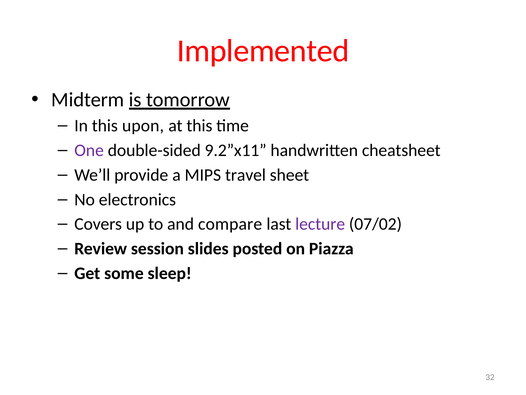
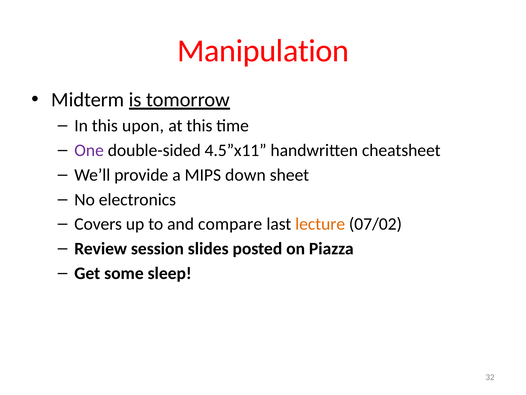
Implemented: Implemented -> Manipulation (263, 51)
9.2”x11: 9.2”x11 -> 4.5”x11 (236, 150)
travel: travel -> down (245, 175)
lecture colour: purple -> orange (320, 224)
